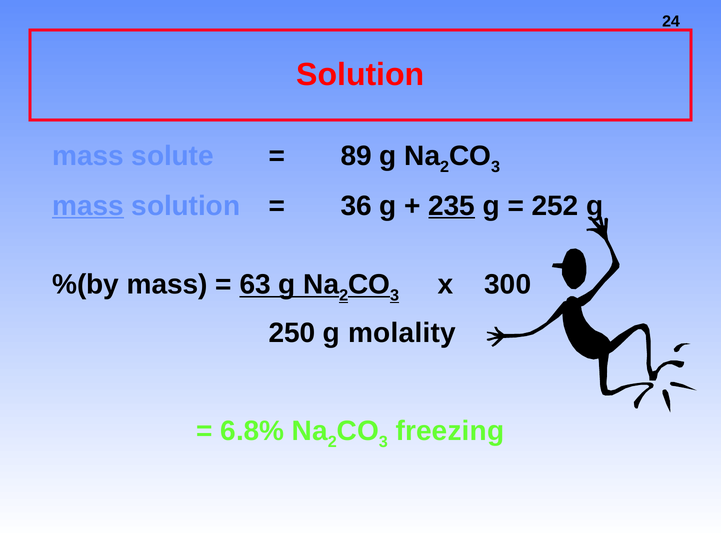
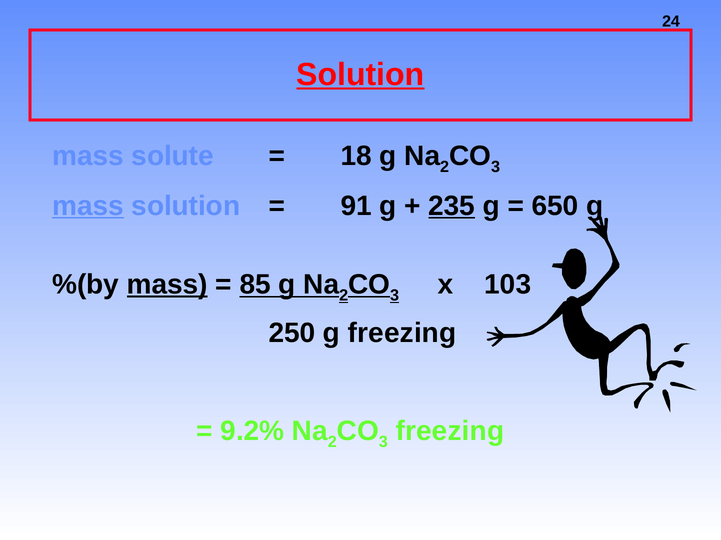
Solution underline: none -> present (360, 75)
89: 89 -> 18 (356, 156)
36: 36 -> 91 (356, 206)
252: 252 -> 650 (555, 206)
mass underline: none -> present (167, 285)
63: 63 -> 85 (255, 285)
300: 300 -> 103 (508, 285)
g molality: molality -> freezing (402, 333)
6.8%: 6.8% -> 9.2% (252, 432)
